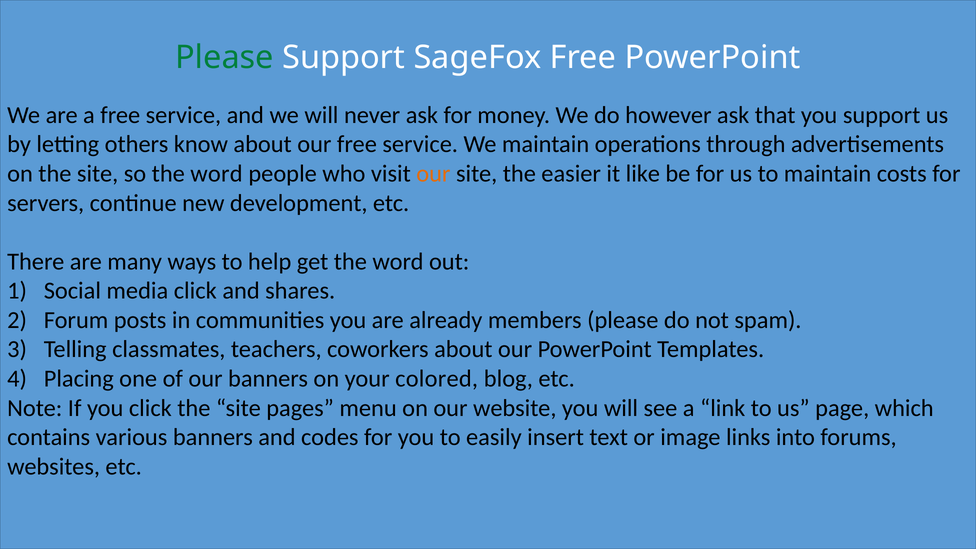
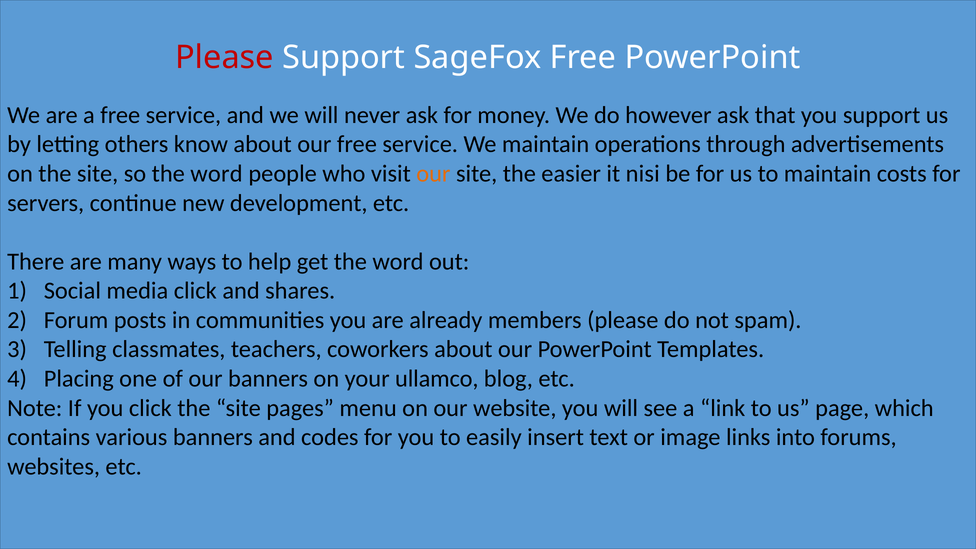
Please colour: green -> red (224, 58)
like: like -> nisi (643, 174)
colored: colored -> ullamco (437, 379)
